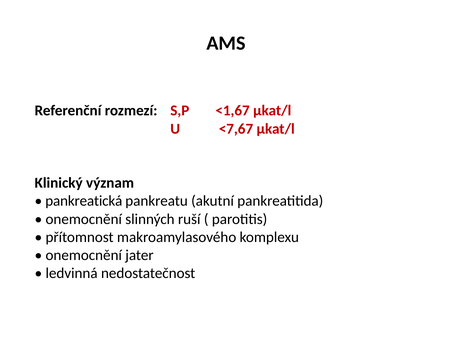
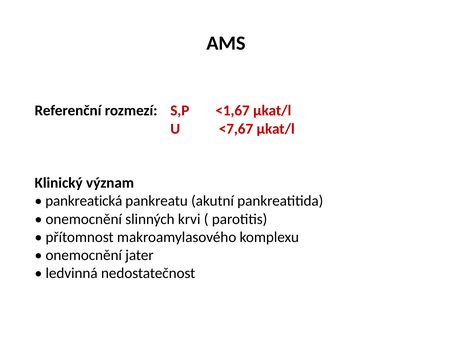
ruší: ruší -> krvi (189, 219)
